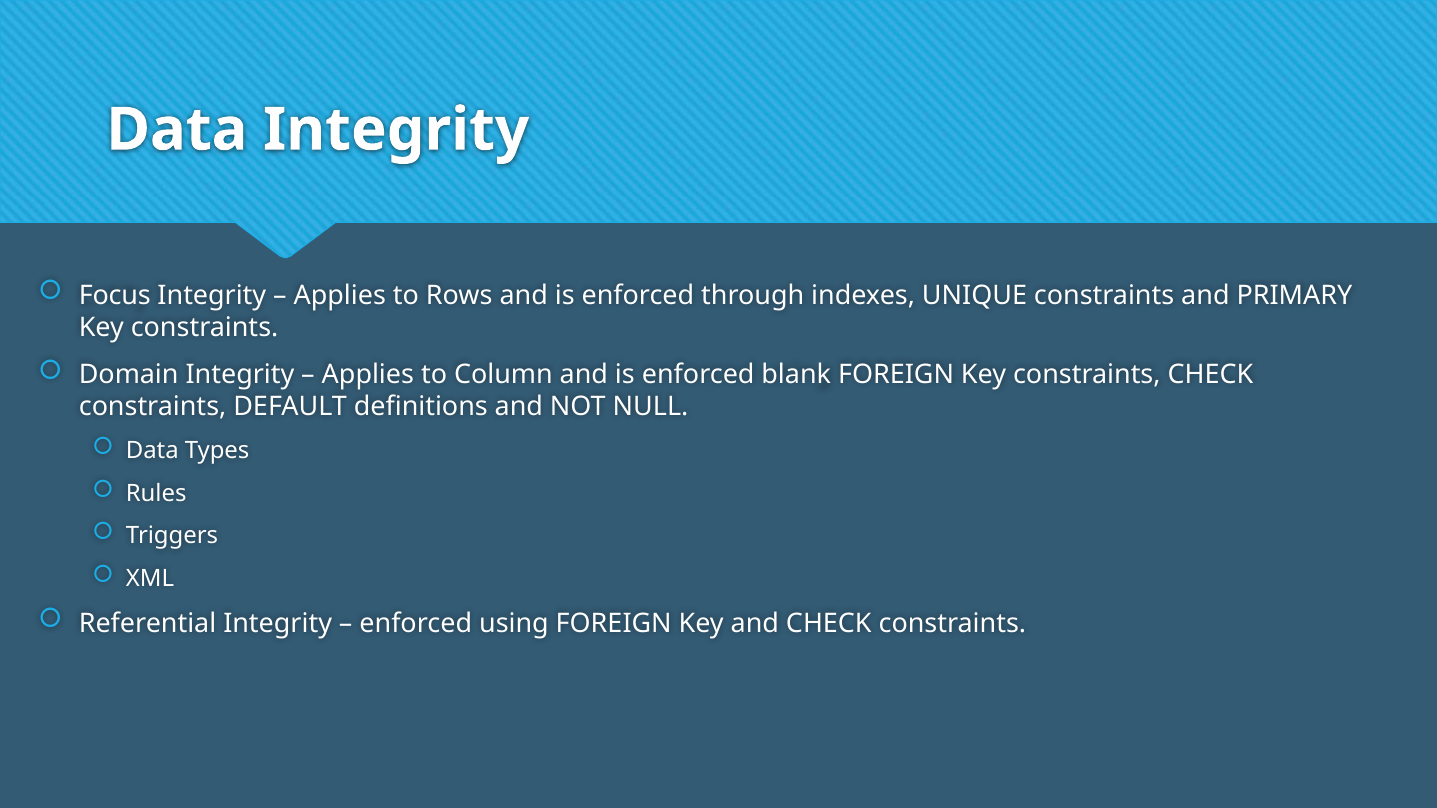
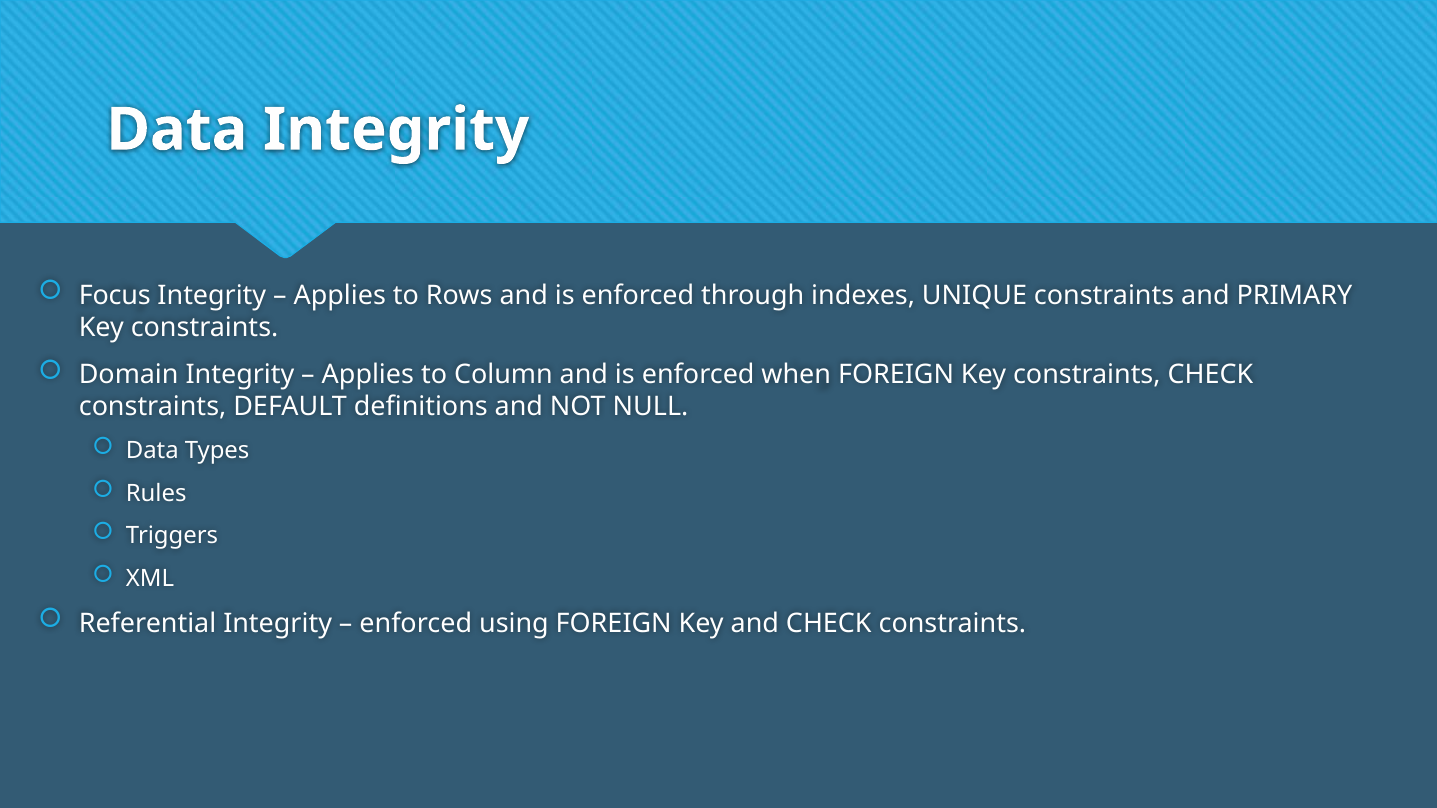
blank: blank -> when (796, 375)
